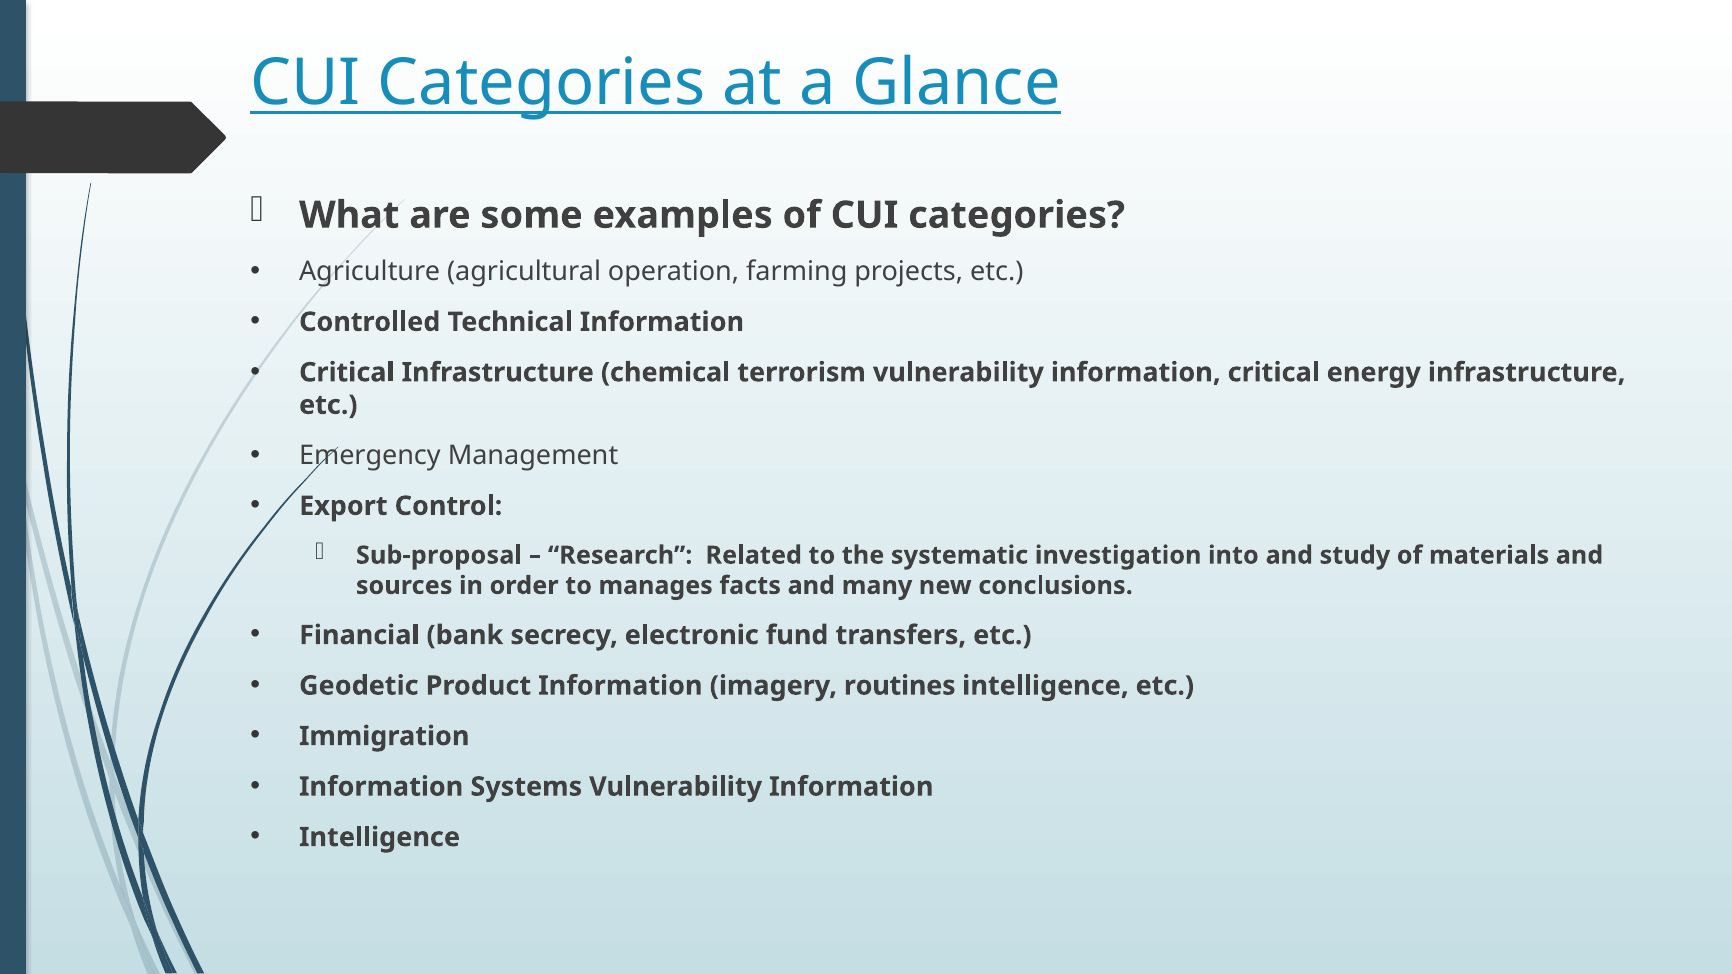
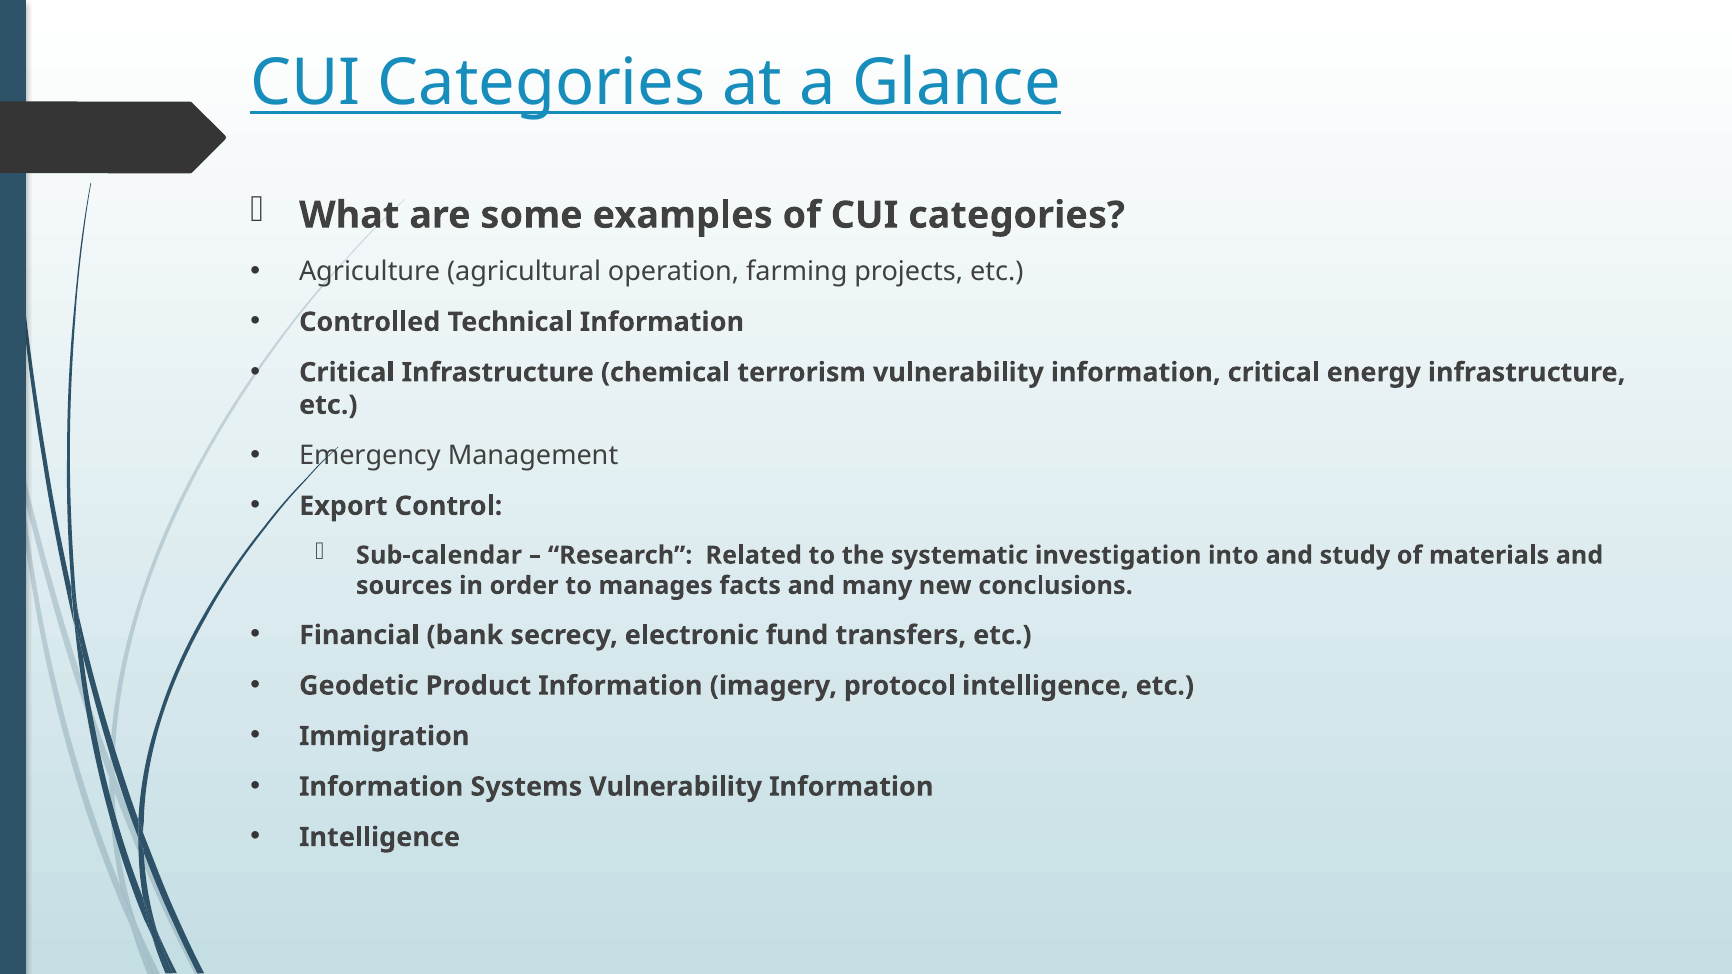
Sub-proposal: Sub-proposal -> Sub-calendar (439, 555)
routines: routines -> protocol (900, 686)
